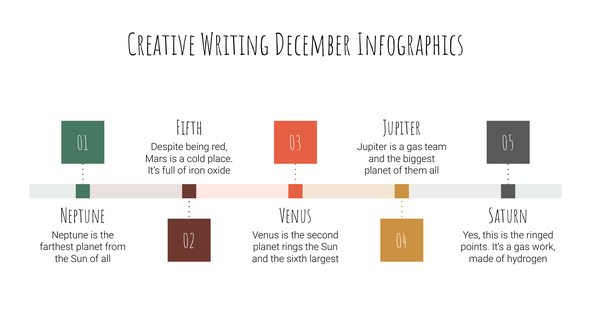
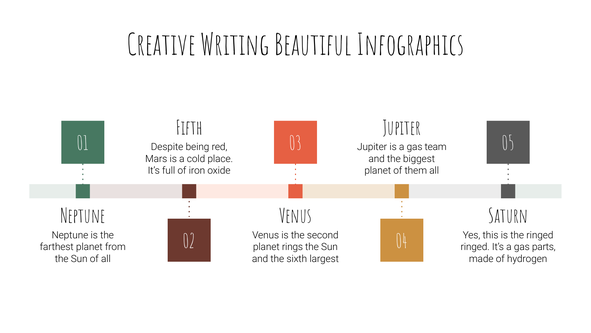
December: December -> Beautiful (313, 45)
points: points -> ringed (475, 247)
work: work -> parts (544, 247)
